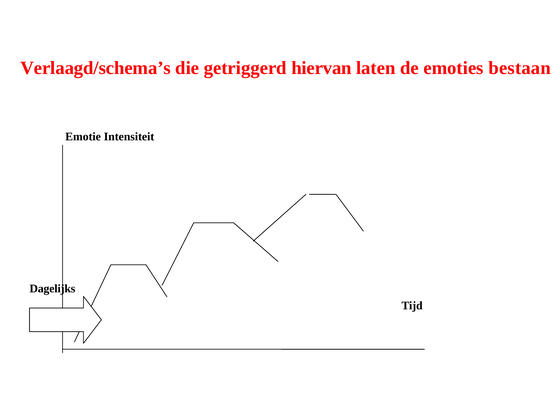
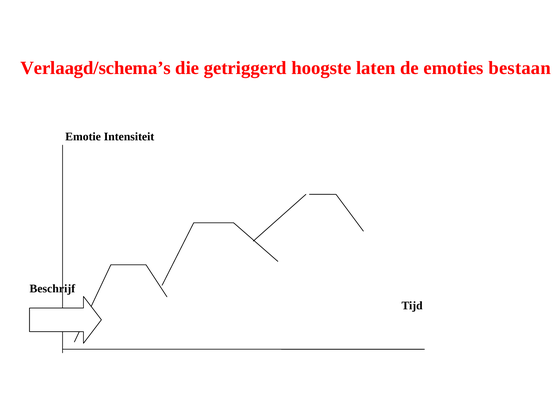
hiervan: hiervan -> hoogste (321, 68)
Dagelijks: Dagelijks -> Beschrijf (52, 289)
